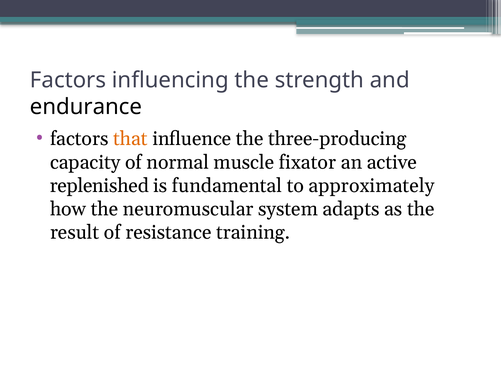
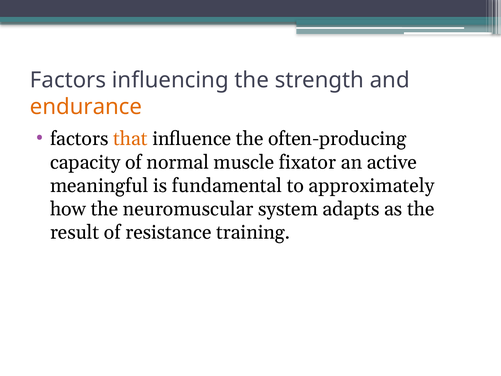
endurance colour: black -> orange (86, 107)
three-producing: three-producing -> often-producing (337, 139)
replenished: replenished -> meaningful (99, 186)
